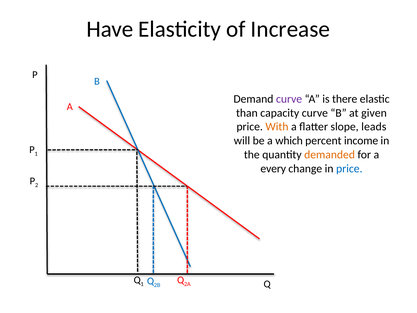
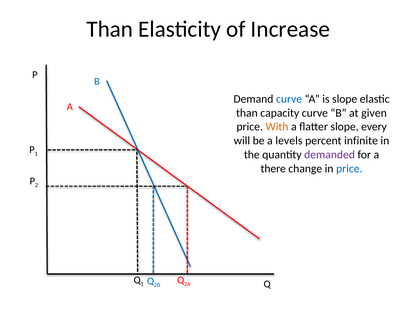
Have: Have -> Than (110, 29)
curve colour: purple -> blue (289, 99)
is there: there -> slope (345, 99)
leads: leads -> every (374, 127)
which: which -> levels (289, 141)
income: income -> infinite (361, 141)
demanded colour: orange -> purple (330, 154)
every: every -> there (273, 168)
